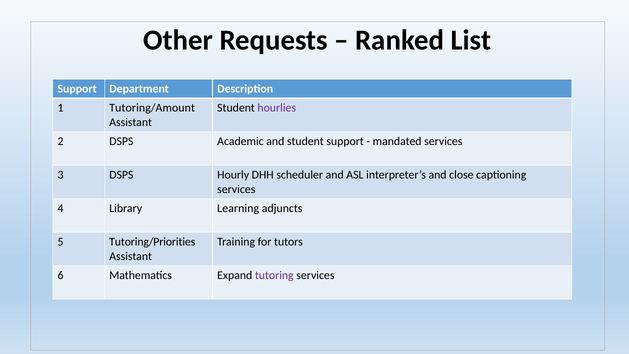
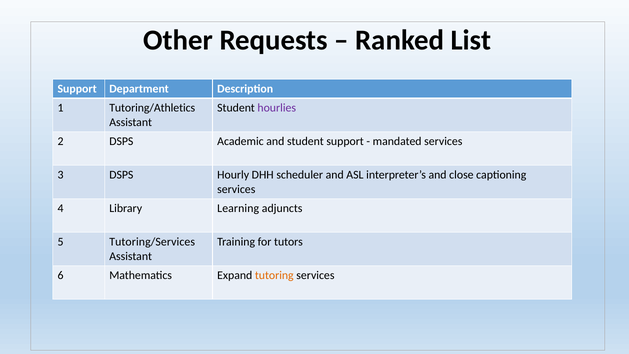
Tutoring/Amount: Tutoring/Amount -> Tutoring/Athletics (152, 108)
Tutoring/Priorities: Tutoring/Priorities -> Tutoring/Services (152, 242)
tutoring colour: purple -> orange (274, 275)
